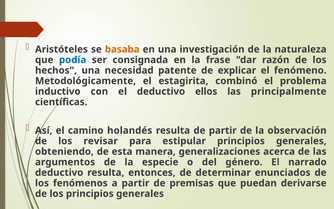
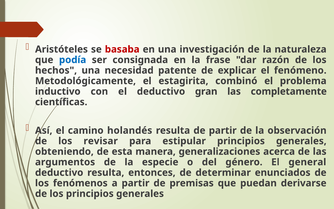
basaba colour: orange -> red (122, 49)
ellos: ellos -> gran (206, 91)
principalmente: principalmente -> completamente (289, 91)
narrado: narrado -> general (307, 162)
